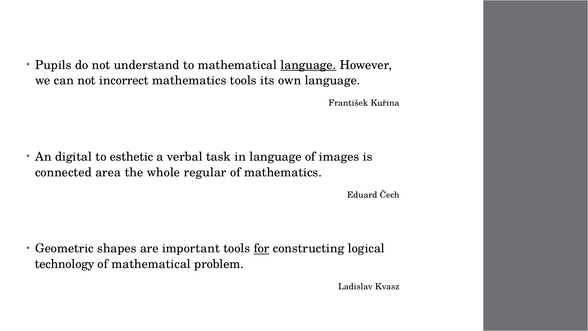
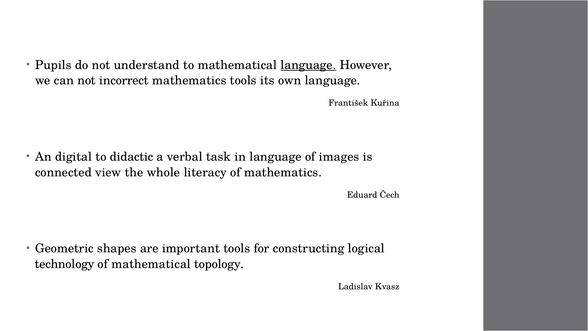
esthetic: esthetic -> didactic (132, 157)
area: area -> view (108, 172)
regular: regular -> literacy (205, 172)
for underline: present -> none (262, 248)
problem: problem -> topology (219, 264)
